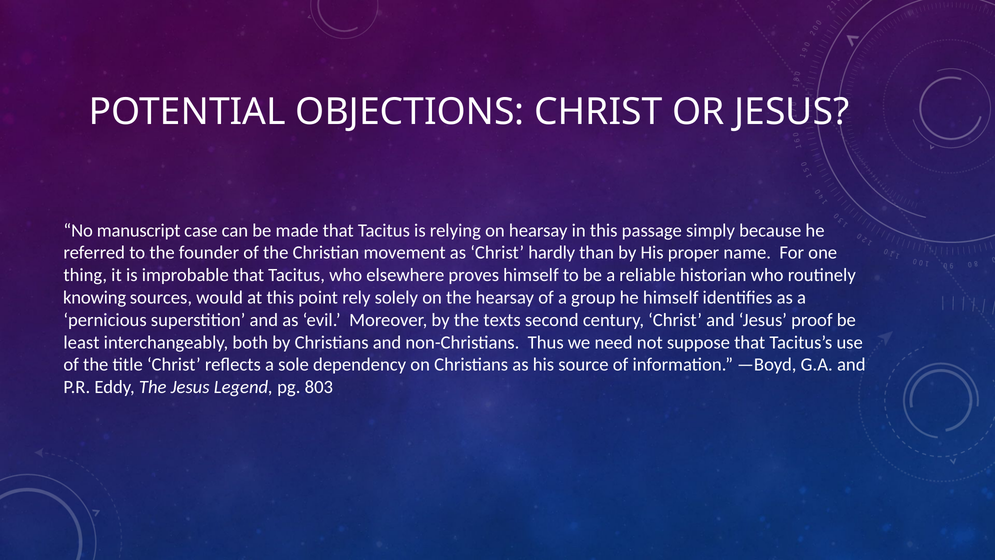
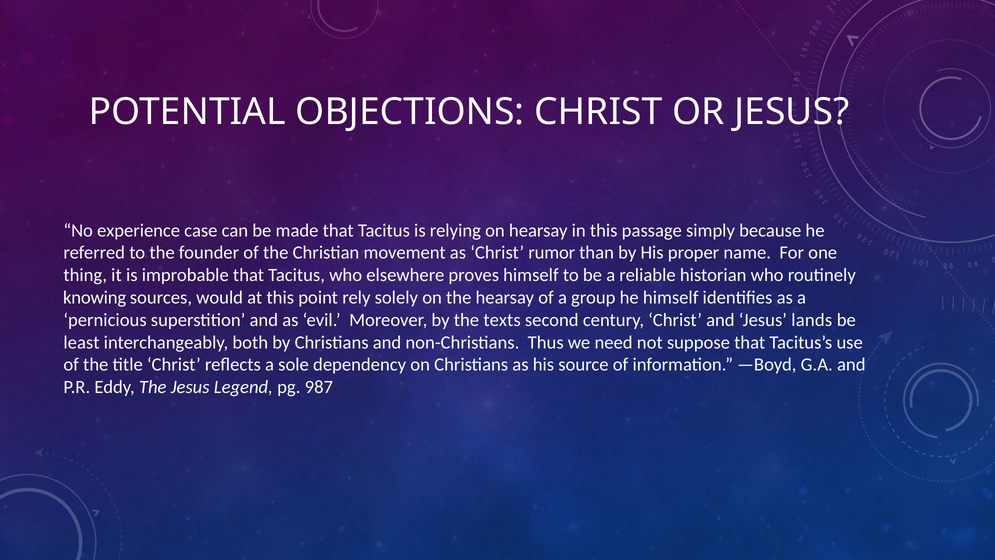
manuscript: manuscript -> experience (139, 230)
hardly: hardly -> rumor (552, 253)
proof: proof -> lands (812, 320)
803: 803 -> 987 (319, 387)
